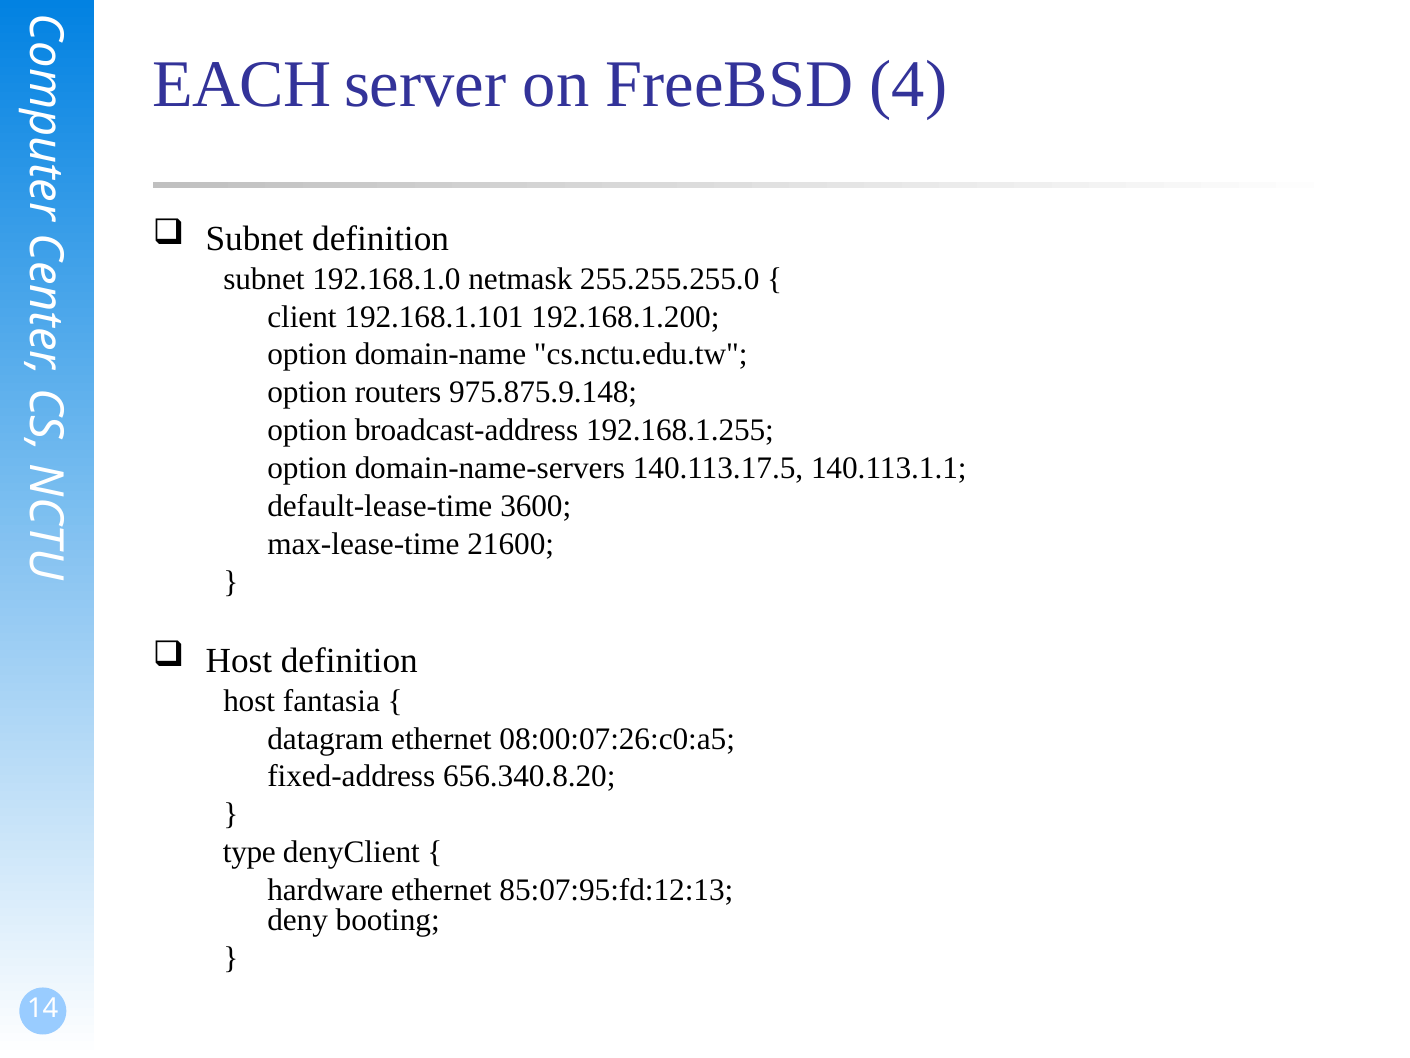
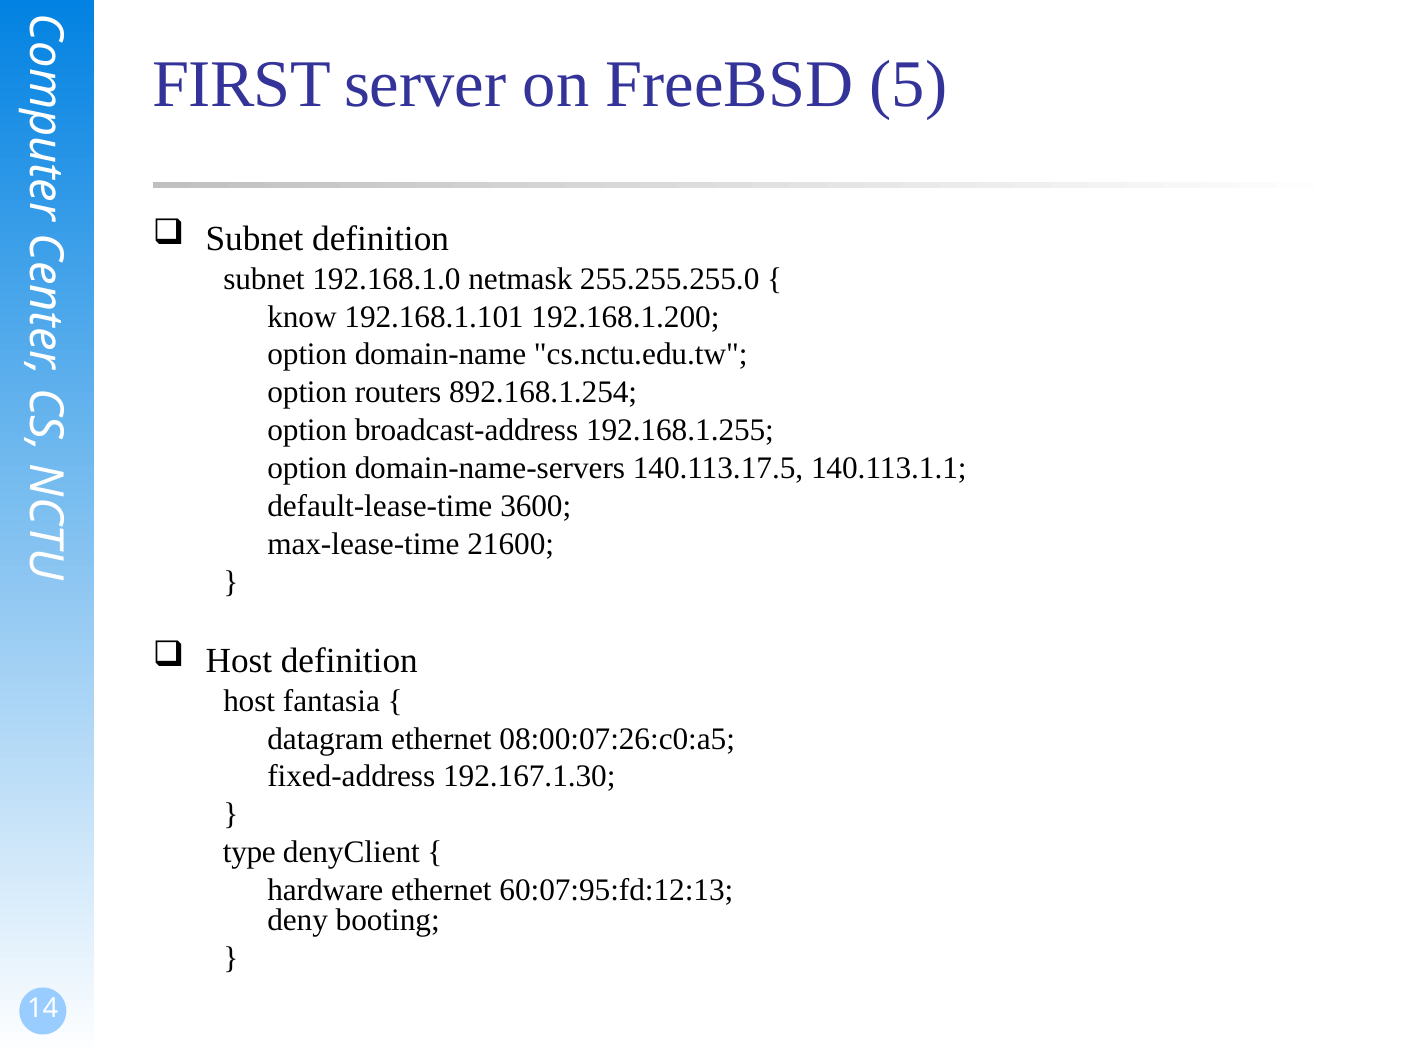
EACH: EACH -> FIRST (242, 85)
4: 4 -> 5 (909, 85)
client: client -> know (302, 317)
975.875.9.148: 975.875.9.148 -> 892.168.1.254 (543, 392)
656.340.8.20: 656.340.8.20 -> 192.167.1.30 (529, 776)
85:07:95:fd:12:13: 85:07:95:fd:12:13 -> 60:07:95:fd:12:13 (616, 890)
